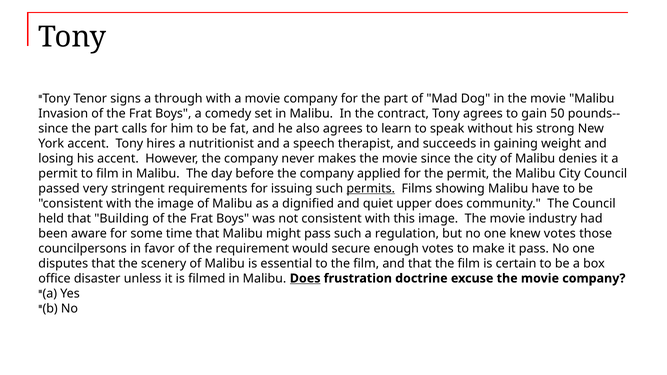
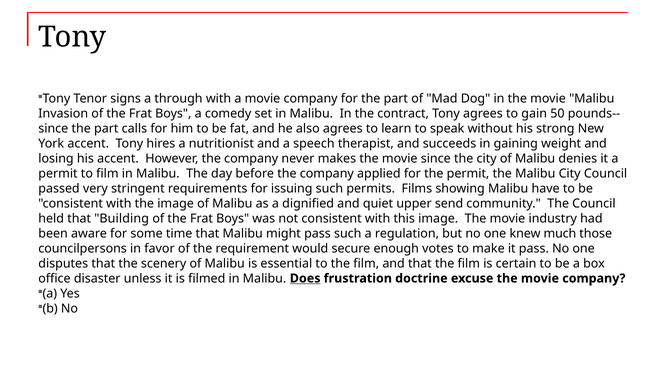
permits underline: present -> none (371, 188)
upper does: does -> send (449, 203)
knew votes: votes -> much (560, 233)
